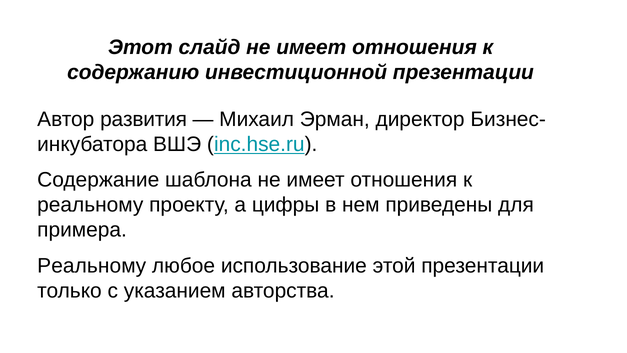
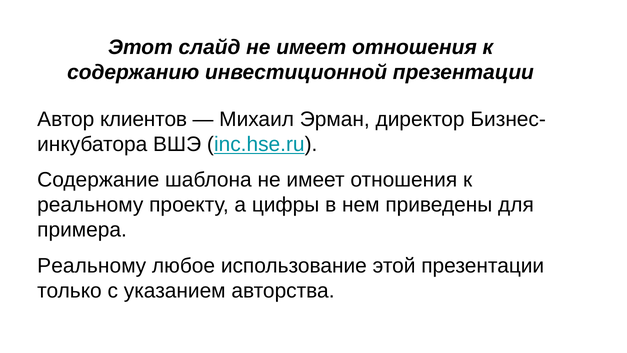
развития: развития -> клиентов (144, 119)
